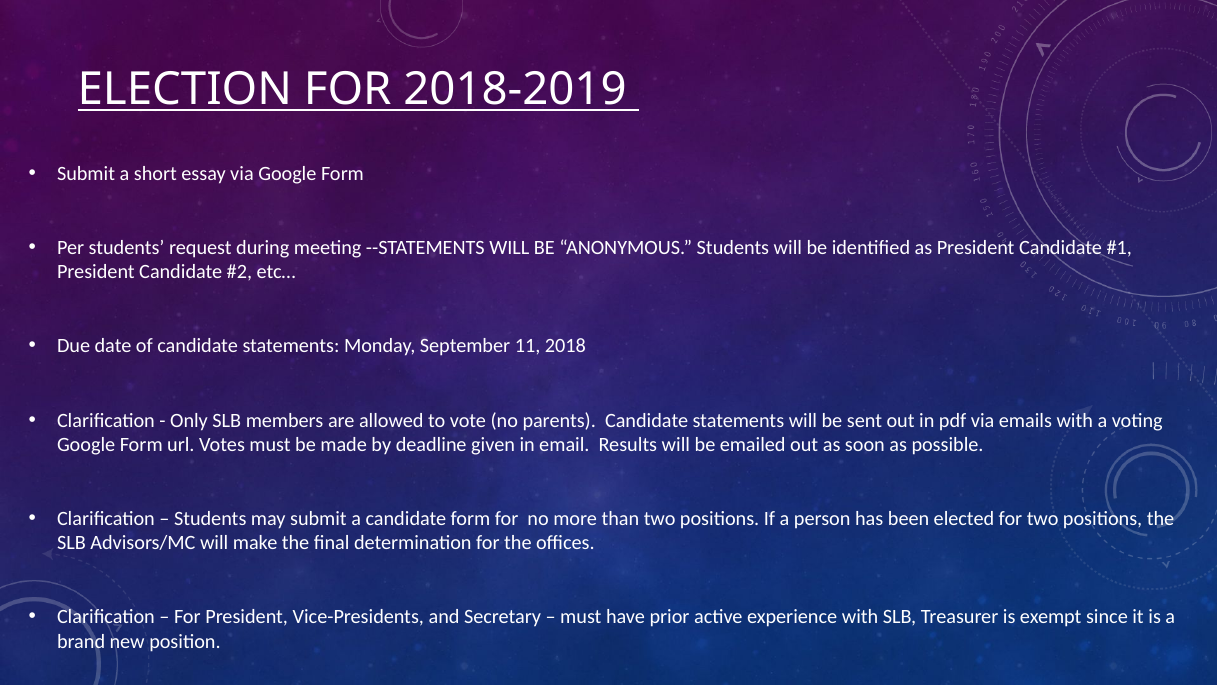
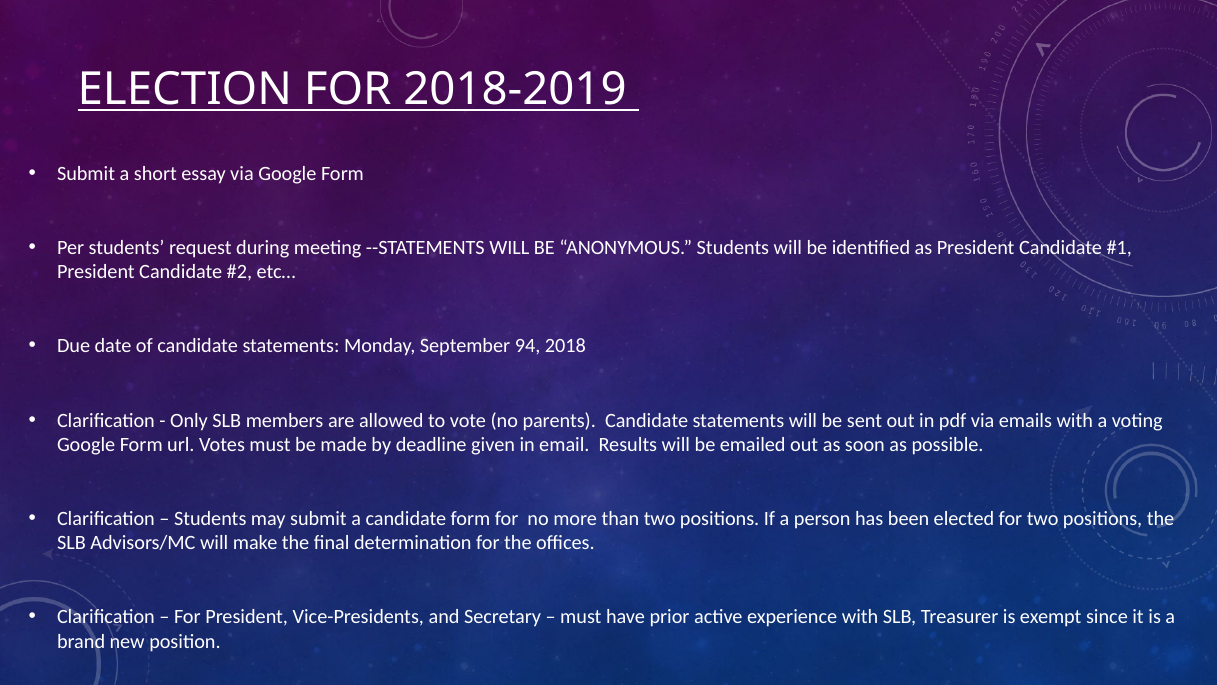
11: 11 -> 94 (528, 346)
